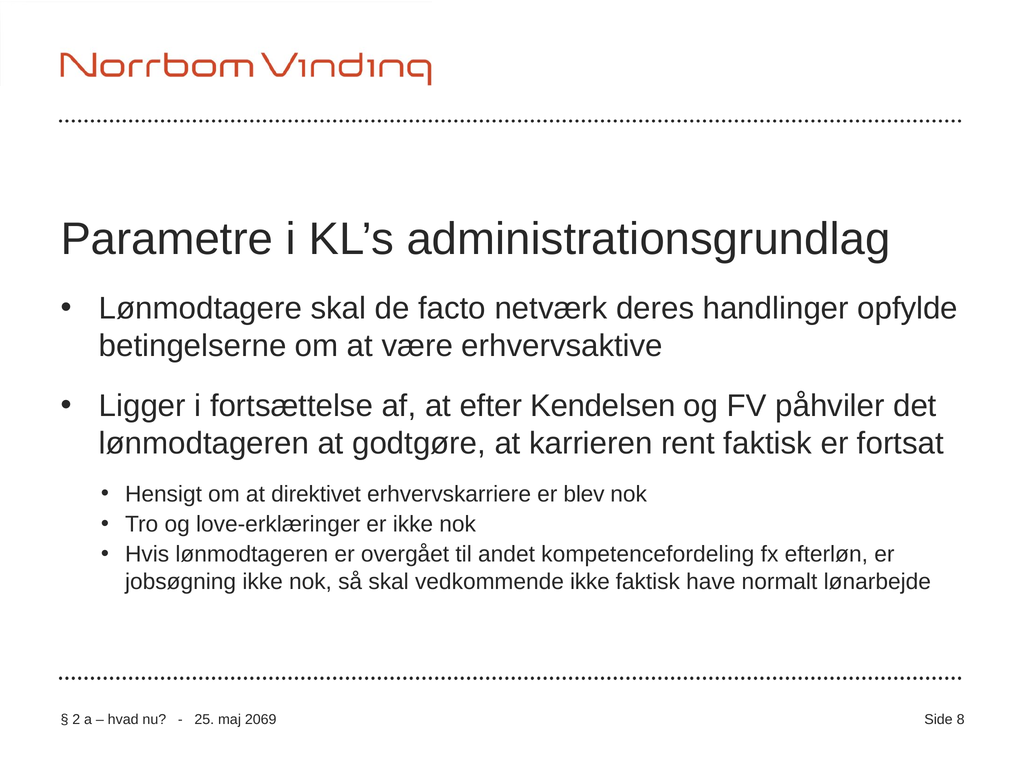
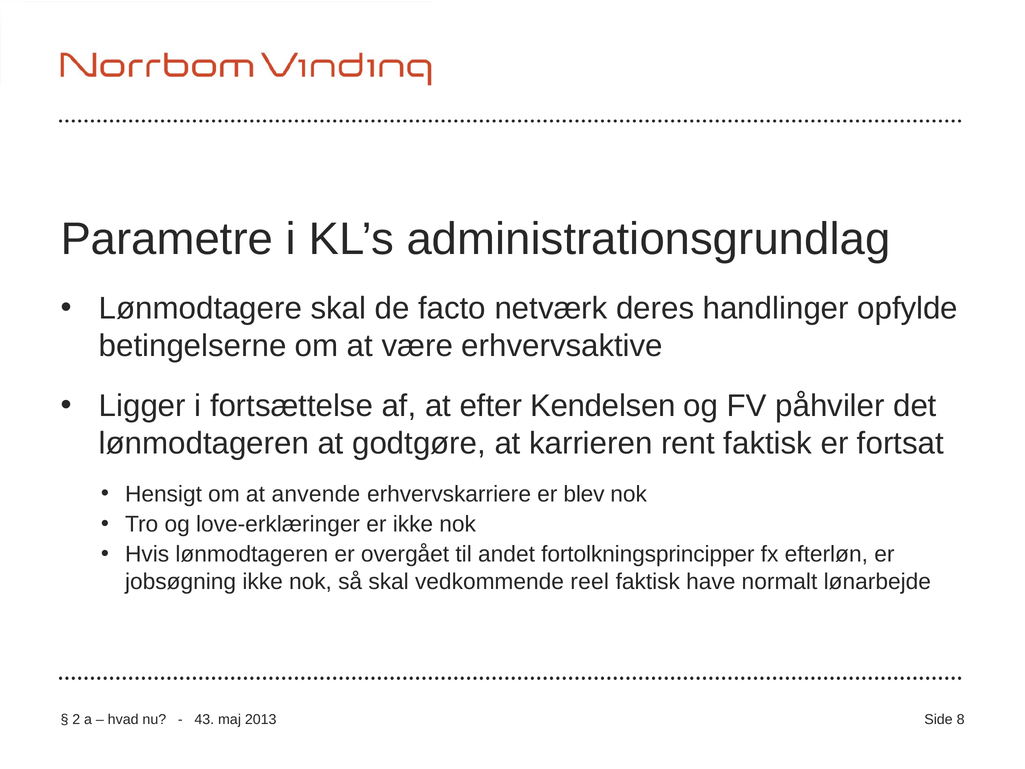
direktivet: direktivet -> anvende (316, 494)
kompetencefordeling: kompetencefordeling -> fortolkningsprincipper (648, 554)
vedkommende ikke: ikke -> reel (590, 582)
25: 25 -> 43 (204, 720)
2069: 2069 -> 2013 (261, 720)
